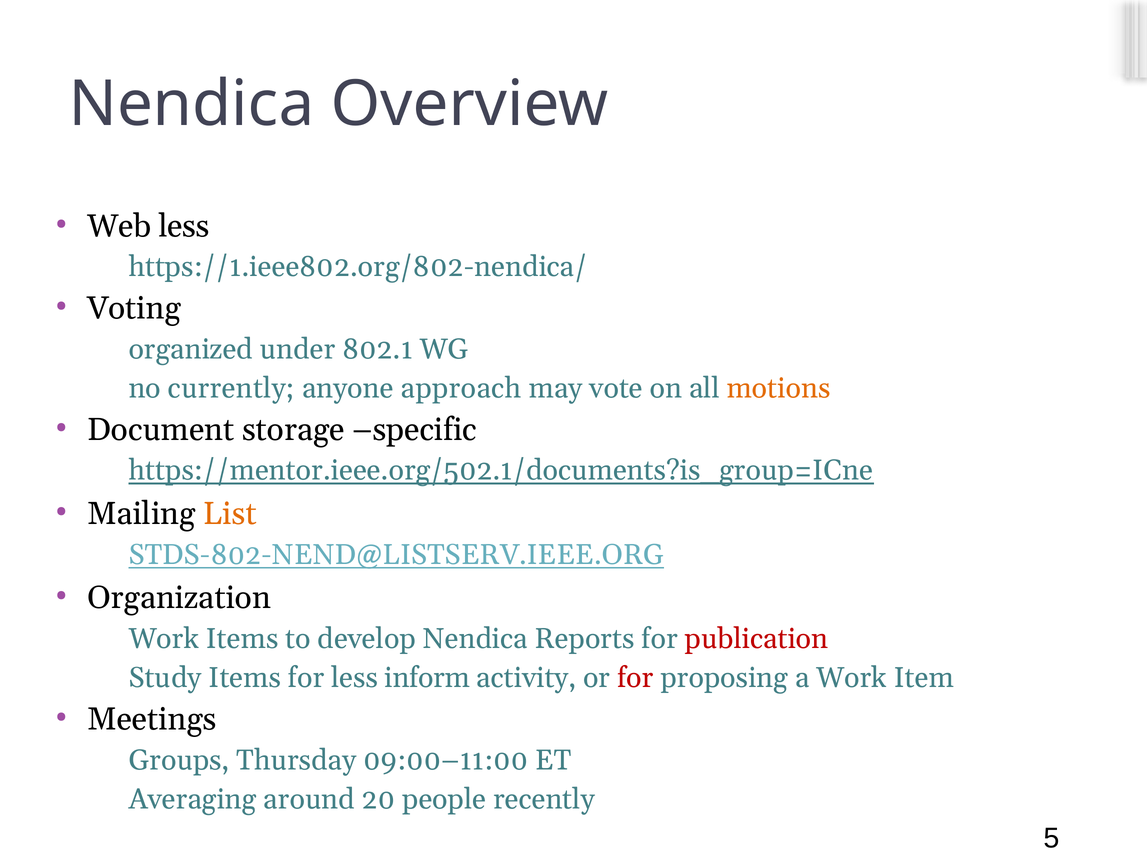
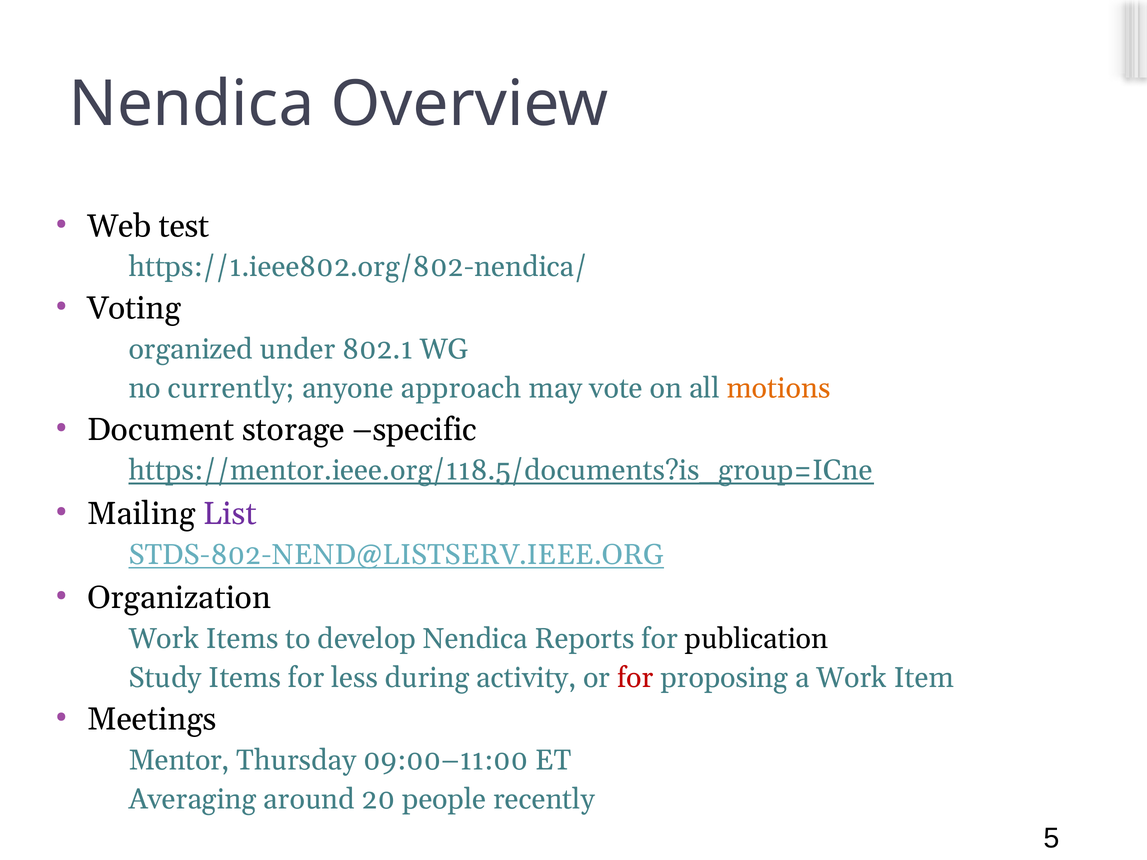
Web less: less -> test (184, 226)
https://mentor.ieee.org/502.1/documents?is_group=ICne: https://mentor.ieee.org/502.1/documents?is_group=ICne -> https://mentor.ieee.org/118.5/documents?is_group=ICne (501, 471)
List colour: orange -> purple (230, 514)
publication colour: red -> black (757, 639)
inform: inform -> during (427, 678)
Groups: Groups -> Mentor (179, 760)
